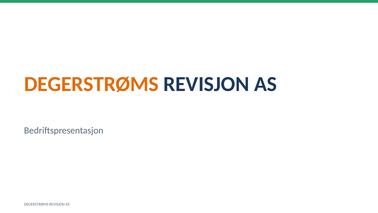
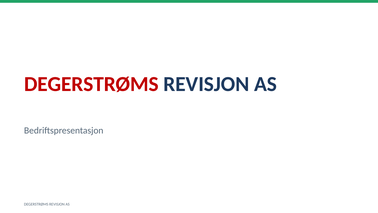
DEGERSTRØMS colour: orange -> red (91, 84)
